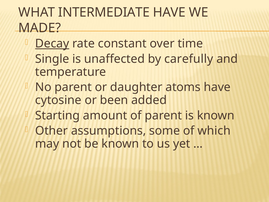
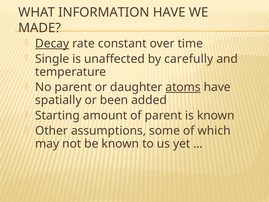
INTERMEDIATE: INTERMEDIATE -> INFORMATION (104, 12)
atoms underline: none -> present (183, 87)
cytosine: cytosine -> spatially (58, 100)
